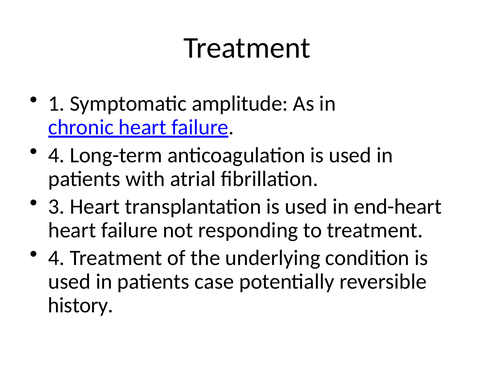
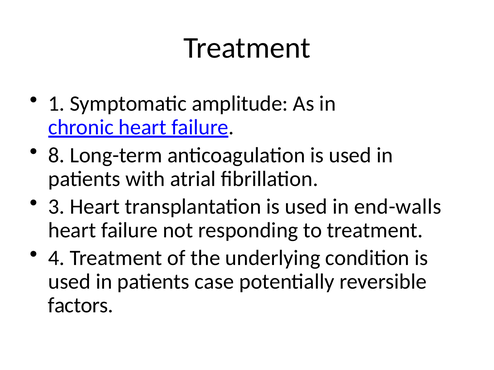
4: 4 -> 8 (56, 155)
end-heart: end-heart -> end-walls (398, 207)
history: history -> factors (81, 306)
